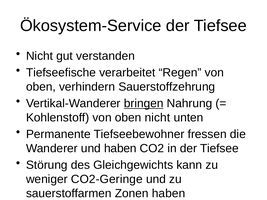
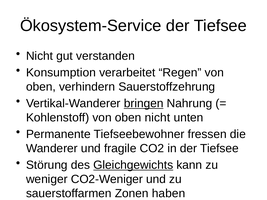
Tiefseefische: Tiefseefische -> Konsumption (61, 73)
und haben: haben -> fragile (120, 149)
Gleichgewichts underline: none -> present (133, 165)
CO2-Geringe: CO2-Geringe -> CO2-Weniger (107, 179)
